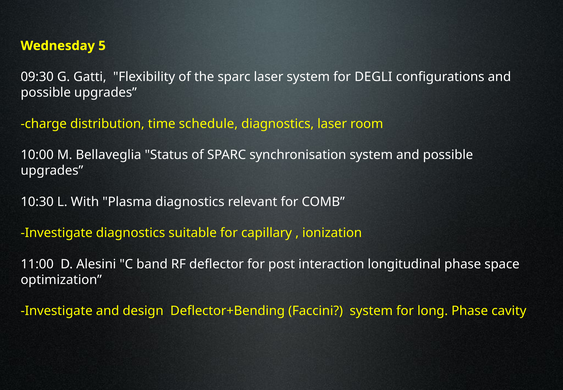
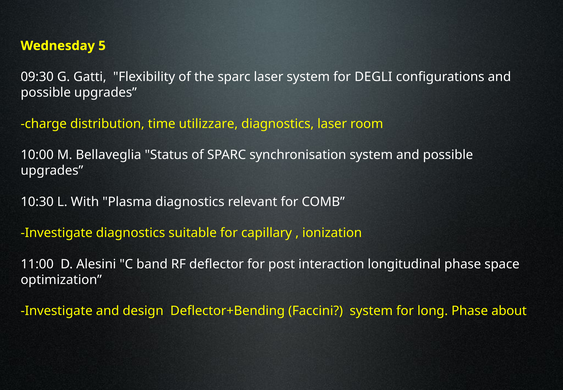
schedule: schedule -> utilizzare (208, 124)
cavity: cavity -> about (509, 311)
